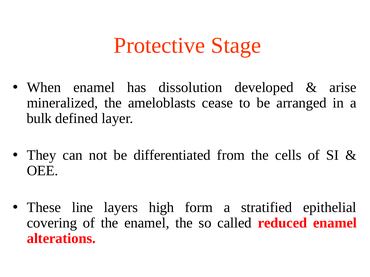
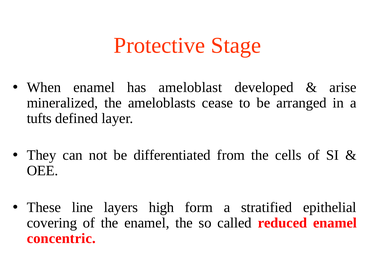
dissolution: dissolution -> ameloblast (190, 88)
bulk: bulk -> tufts (39, 119)
alterations: alterations -> concentric (61, 239)
